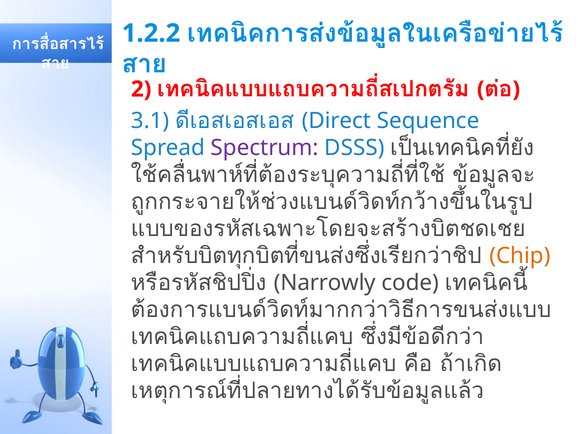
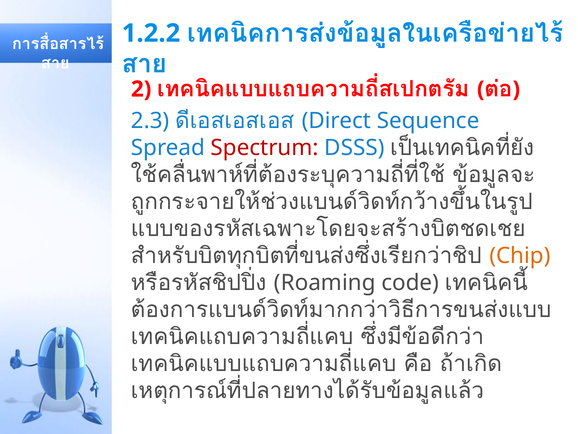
3.1: 3.1 -> 2.3 (150, 121)
Spectrum colour: purple -> red (265, 148)
Narrowly: Narrowly -> Roaming (325, 282)
